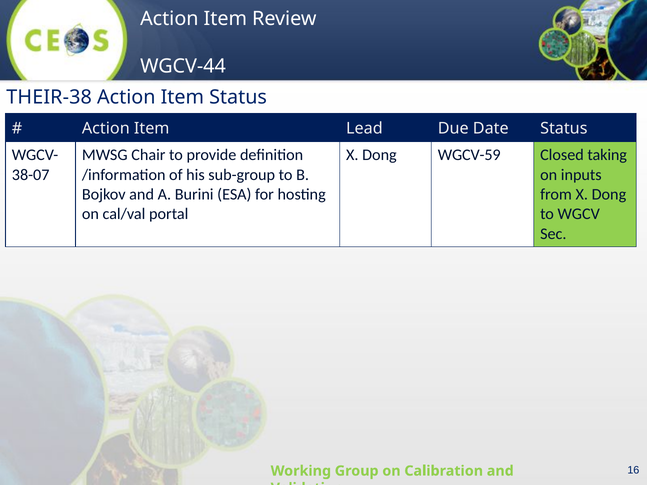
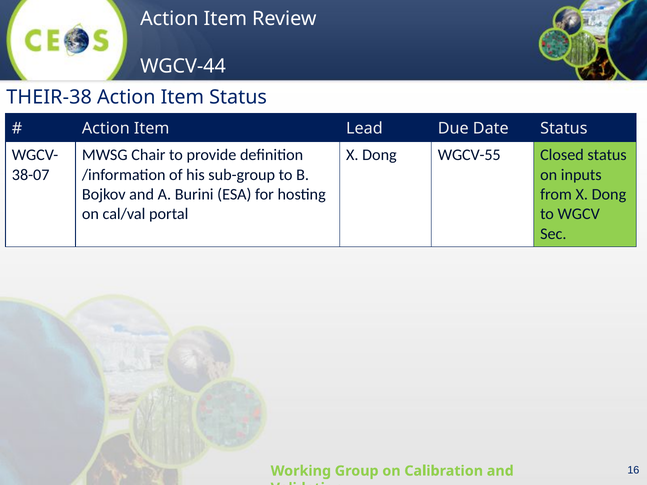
WGCV-59: WGCV-59 -> WGCV-55 (469, 155)
Closed taking: taking -> status (607, 155)
